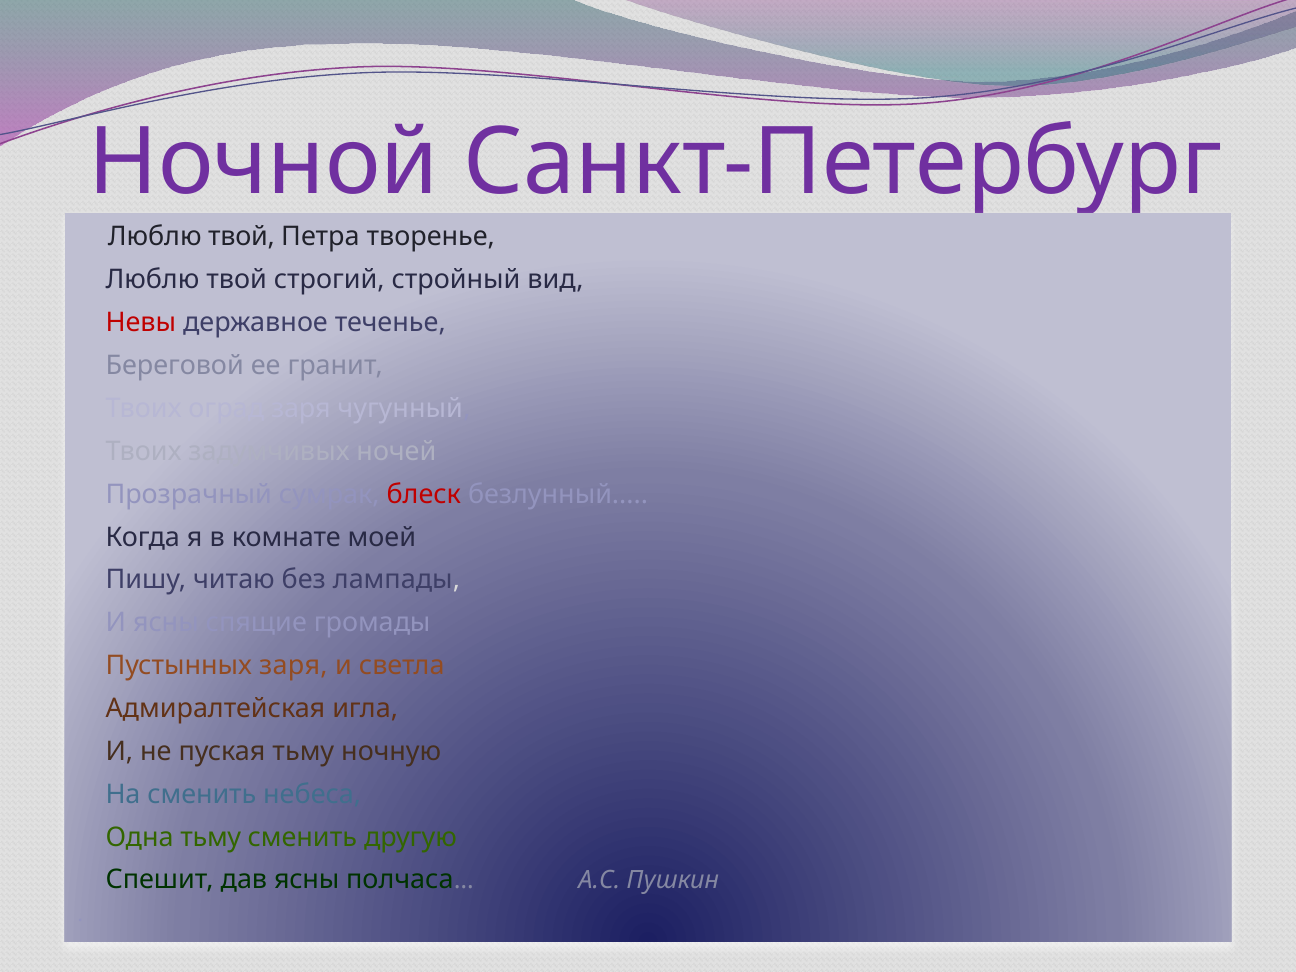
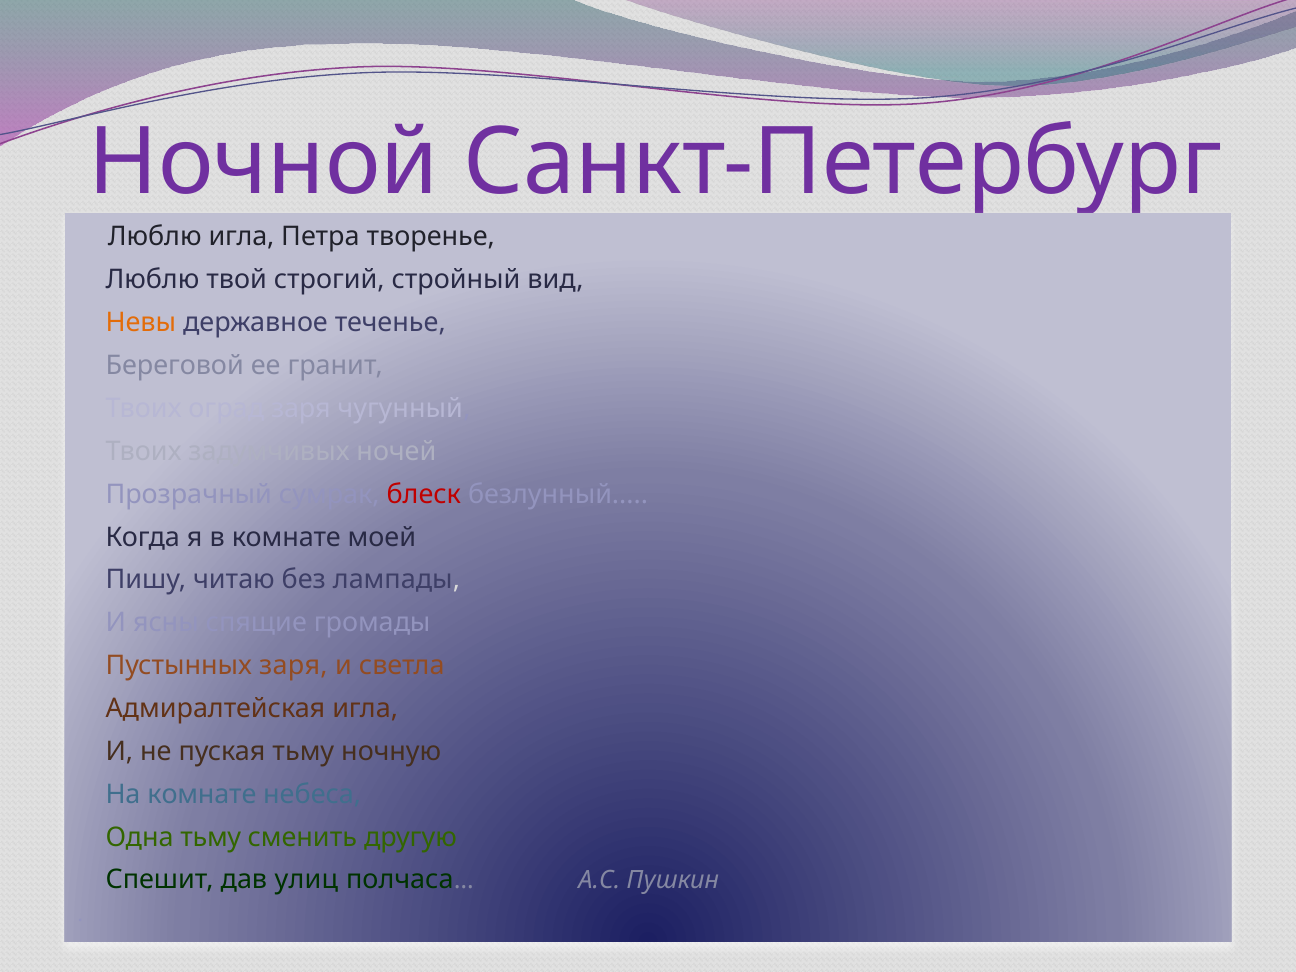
твой: твой -> игла (241, 237)
Невы colour: red -> orange (141, 323)
На сменить: сменить -> комнате (202, 794)
дав ясны: ясны -> улиц (306, 880)
